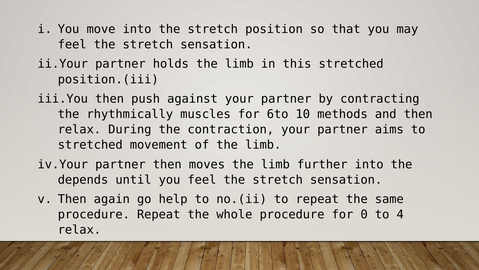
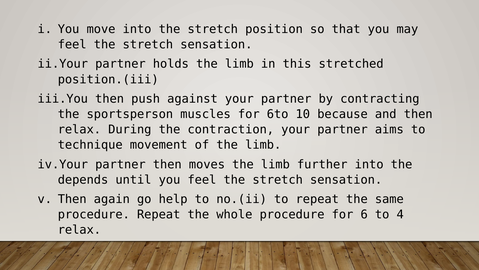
rhythmically: rhythmically -> sportsperson (130, 114)
methods: methods -> because (342, 114)
stretched: stretched -> technique (90, 145)
0: 0 -> 6 (364, 214)
